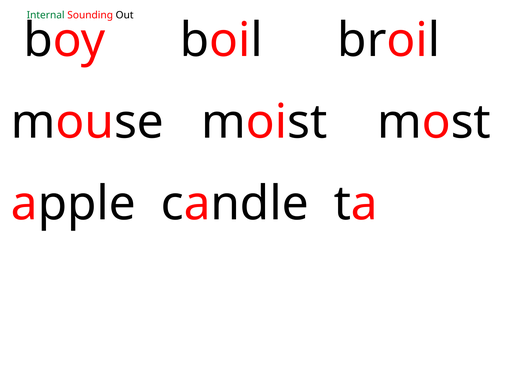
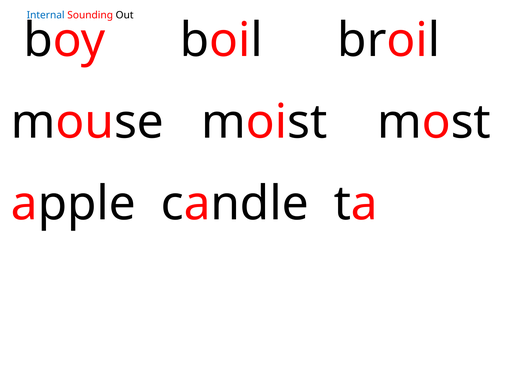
Internal colour: green -> blue (46, 15)
